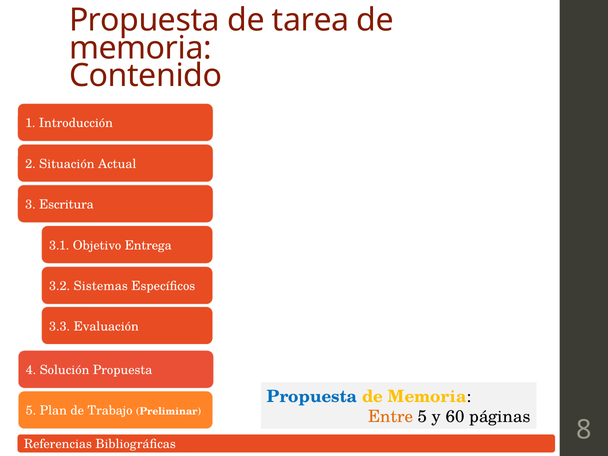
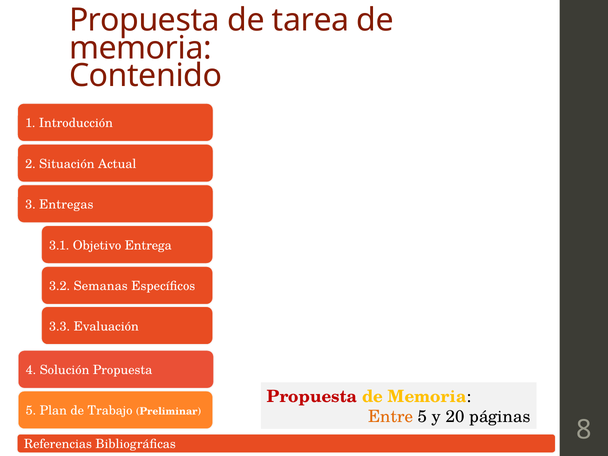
Escritura: Escritura -> Entregas (66, 205)
Sistemas: Sistemas -> Semanas (101, 286)
Propuesta colour: blue -> red (312, 397)
60: 60 -> 20 (455, 417)
